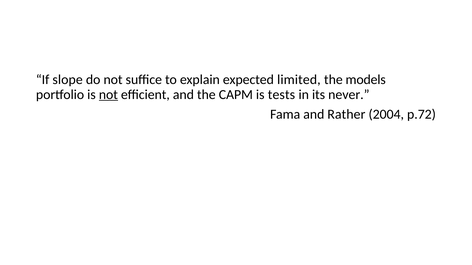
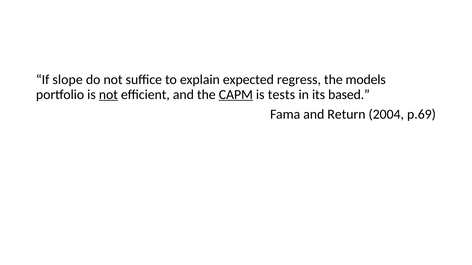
limited: limited -> regress (299, 80)
CAPM underline: none -> present (236, 95)
never: never -> based (349, 95)
Rather: Rather -> Return (346, 114)
p.72: p.72 -> p.69 (421, 114)
